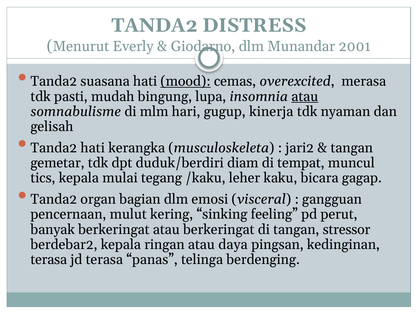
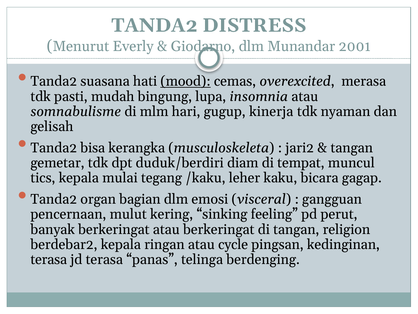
atau underline: present -> none (305, 96)
Tanda2 hati: hati -> bisa (93, 148)
stressor: stressor -> religion (346, 229)
daya: daya -> cycle (233, 244)
